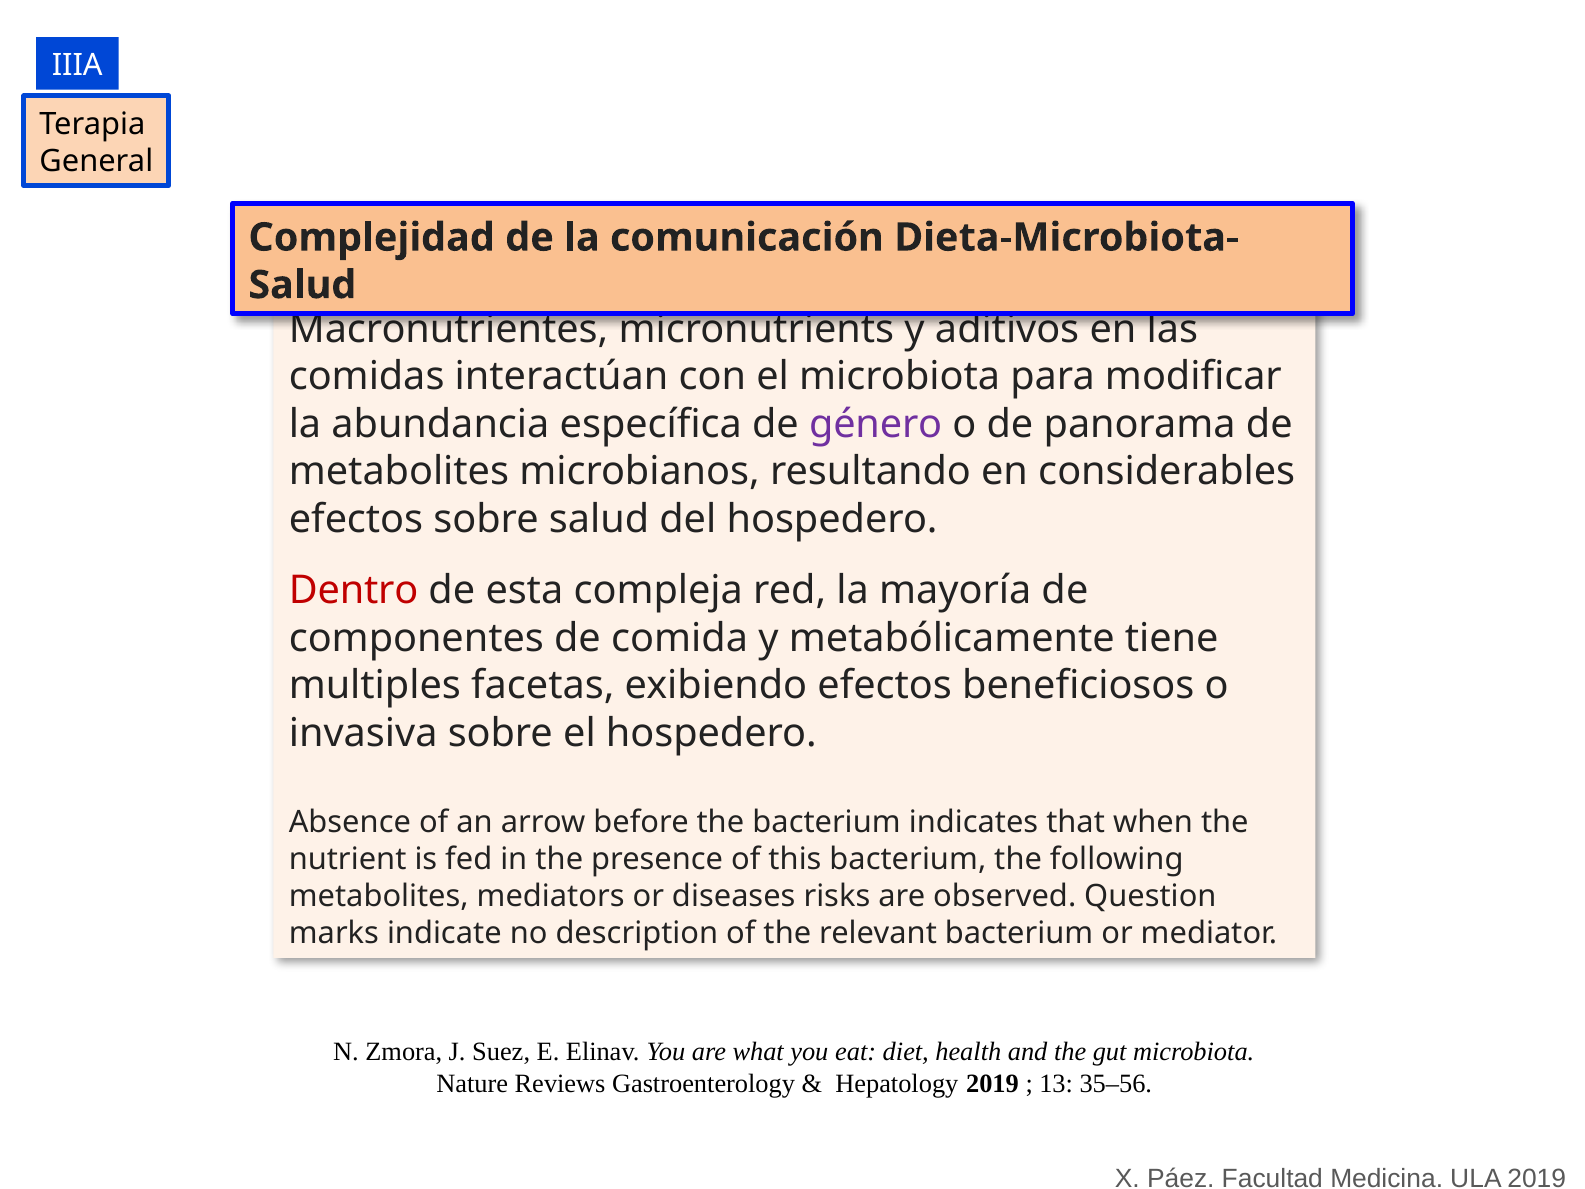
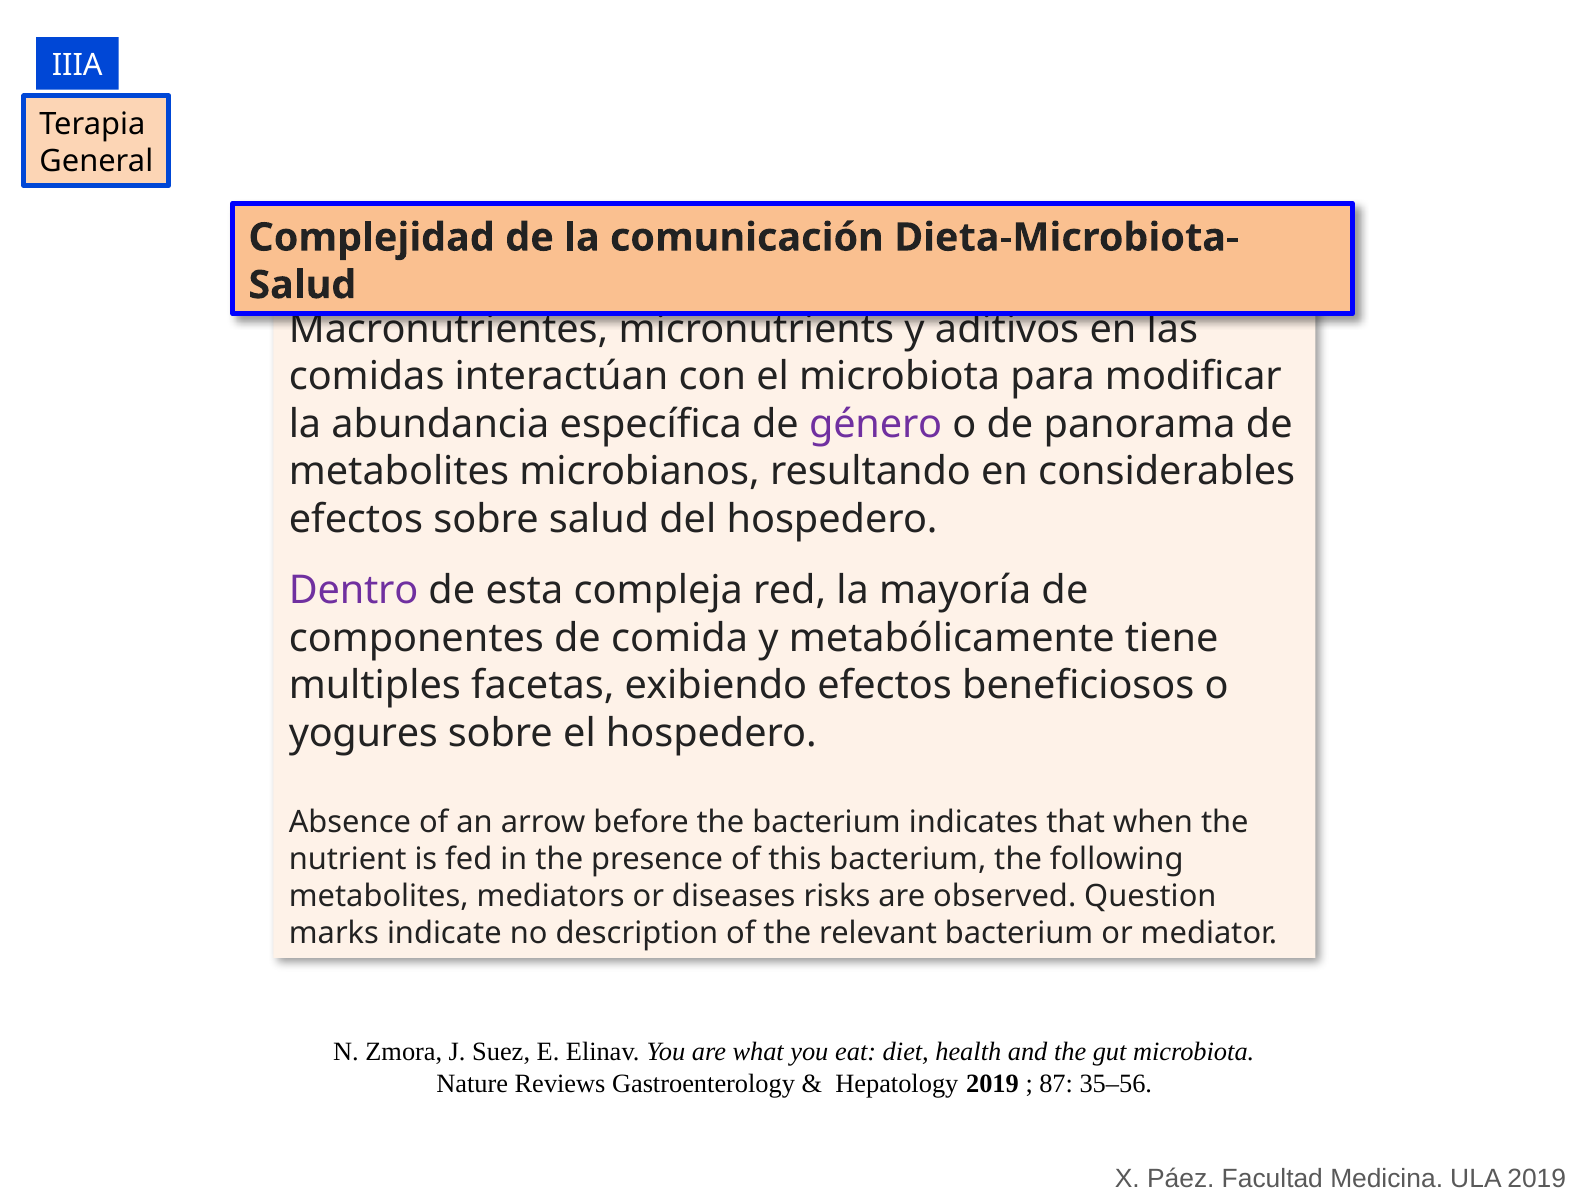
Dentro colour: red -> purple (354, 591)
invasiva: invasiva -> yogures (363, 733)
13: 13 -> 87 (1056, 1083)
